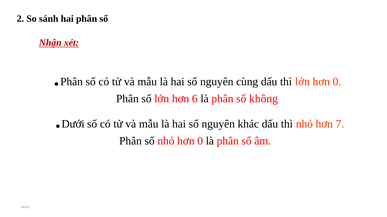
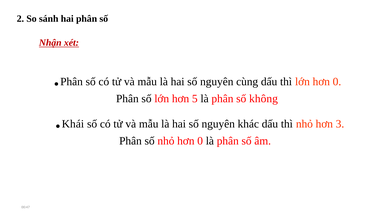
6: 6 -> 5 (195, 99)
Dưới: Dưới -> Khái (73, 124)
7: 7 -> 3 (340, 124)
